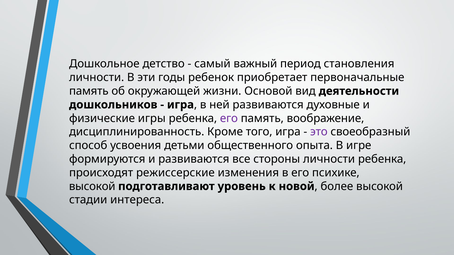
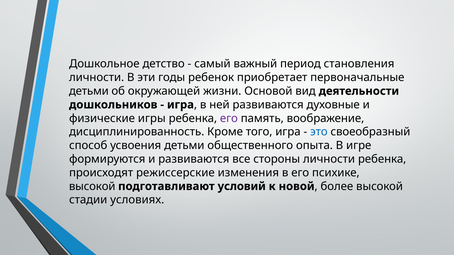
память: память -> детьми (89, 91)
это colour: purple -> blue (319, 132)
уровень: уровень -> условий (242, 187)
интереса: интереса -> условиях (137, 200)
